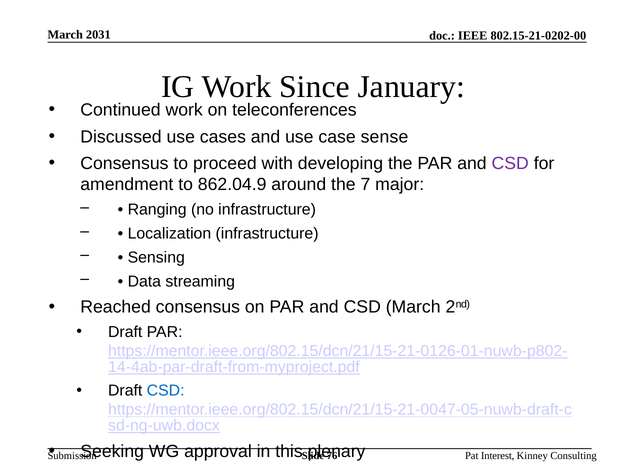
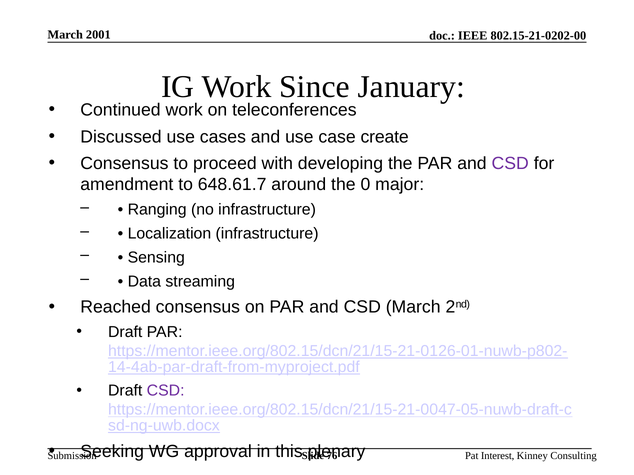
2031: 2031 -> 2001 (98, 35)
sense: sense -> create (385, 137)
862.04.9: 862.04.9 -> 648.61.7 (232, 185)
7: 7 -> 0 (365, 185)
CSD colour: blue -> purple (166, 391)
